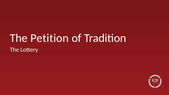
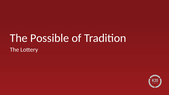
Petition: Petition -> Possible (50, 38)
